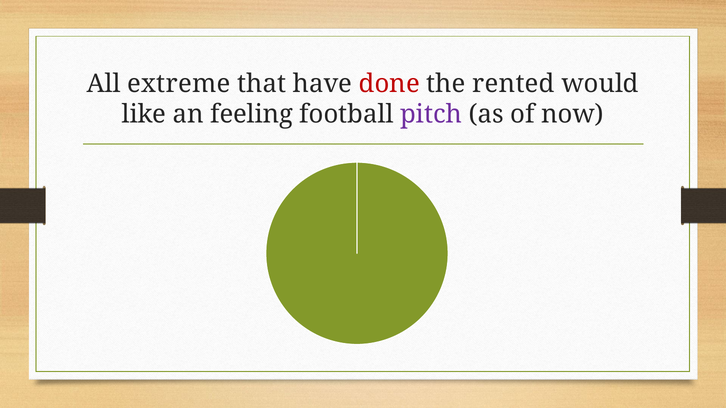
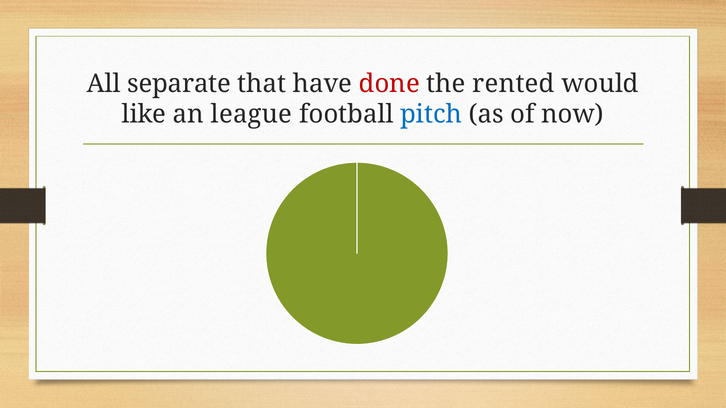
extreme: extreme -> separate (179, 84)
feeling: feeling -> league (251, 115)
pitch colour: purple -> blue (431, 115)
